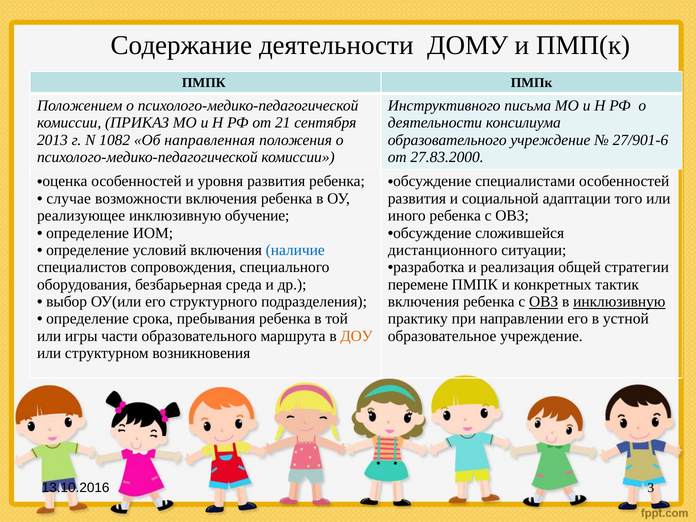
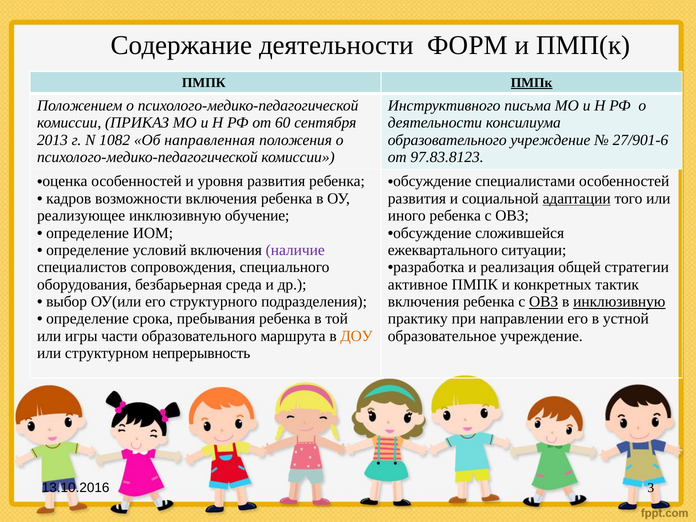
ДОМУ: ДОМУ -> ФОРМ (468, 45)
ПМПк underline: none -> present (532, 83)
21: 21 -> 60 (283, 123)
27.83.2000: 27.83.2000 -> 97.83.8123 (447, 157)
случае: случае -> кадров (69, 199)
адаптации underline: none -> present (577, 199)
наличие colour: blue -> purple (295, 250)
дистанционного: дистанционного -> ежеквартального (443, 250)
перемене: перемене -> активное (418, 284)
возникновения: возникновения -> непрерывность (201, 353)
